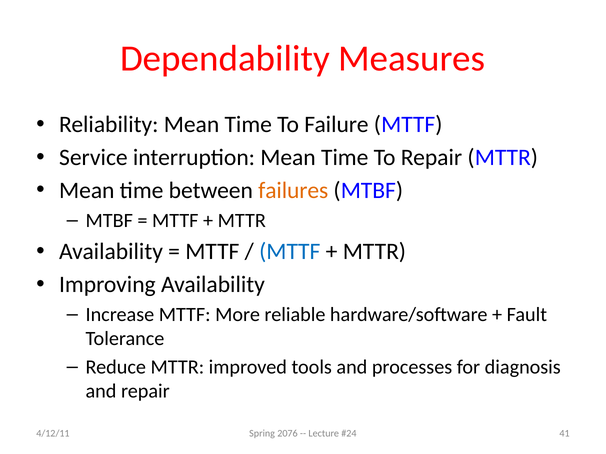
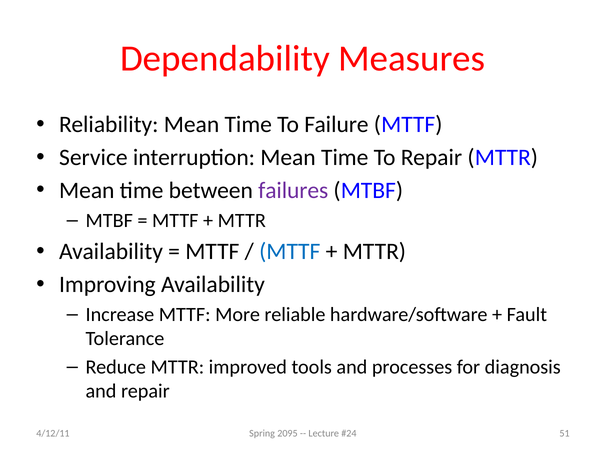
failures colour: orange -> purple (293, 191)
2076: 2076 -> 2095 (287, 434)
41: 41 -> 51 (565, 434)
